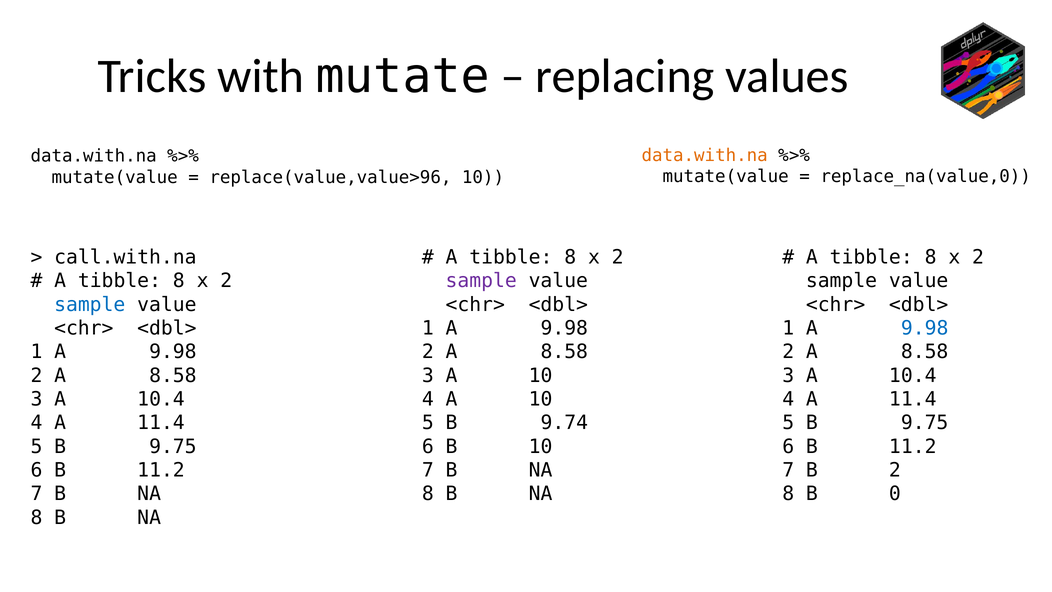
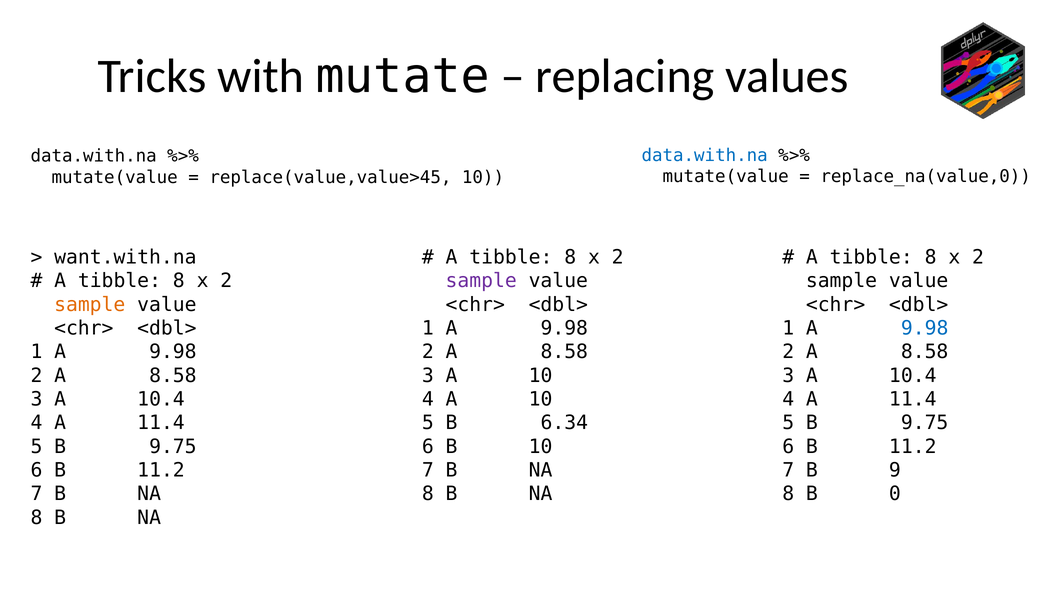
data.with.na colour: orange -> blue (705, 155)
replace(value,value>96: replace(value,value>96 -> replace(value,value>45 (330, 177)
call.with.na: call.with.na -> want.with.na (125, 257)
sample colour: blue -> orange (90, 304)
9.74: 9.74 -> 6.34 (564, 423)
B 2: 2 -> 9 (895, 470)
